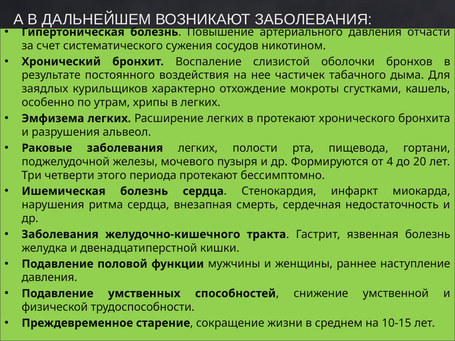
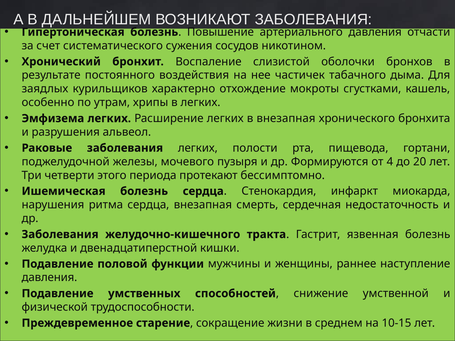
в протекают: протекают -> внезапная (286, 119)
